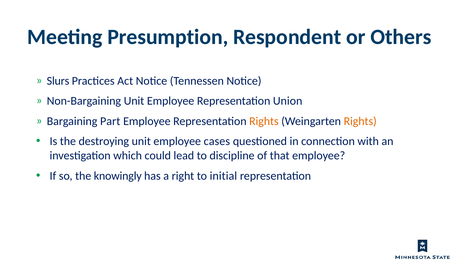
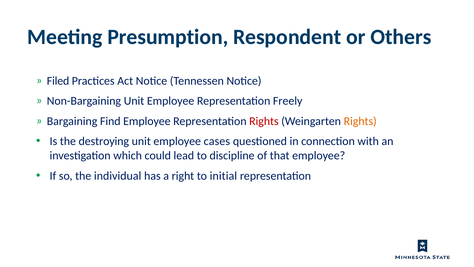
Slurs: Slurs -> Filed (58, 81)
Union: Union -> Freely (288, 101)
Part: Part -> Find (110, 121)
Rights colour: orange -> red (264, 121)
knowingly: knowingly -> individual (118, 176)
